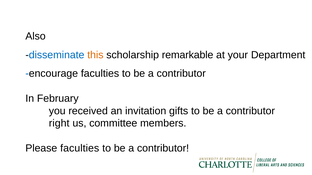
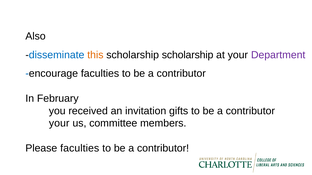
scholarship remarkable: remarkable -> scholarship (188, 55)
Department colour: black -> purple (278, 55)
right: right -> your (59, 124)
